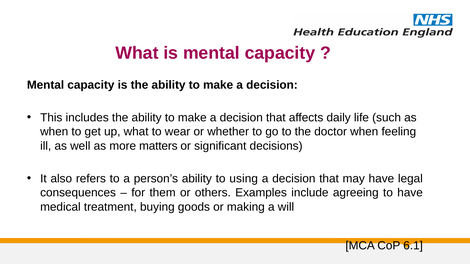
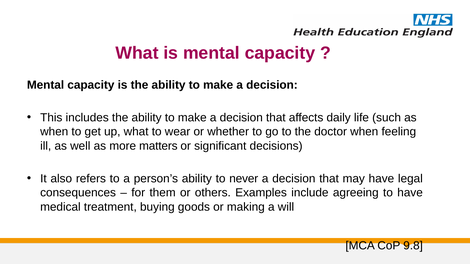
using: using -> never (244, 179)
6.1: 6.1 -> 9.8 (413, 246)
